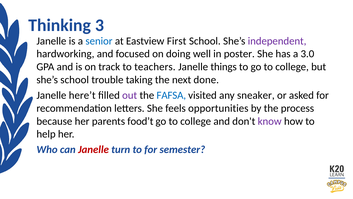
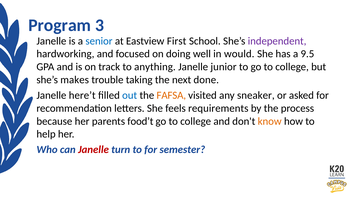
Thinking: Thinking -> Program (60, 25)
poster: poster -> would (239, 54)
3.0: 3.0 -> 9.5 (307, 54)
teachers: teachers -> anything (155, 67)
things: things -> junior (224, 67)
she’s school: school -> makes (75, 80)
out colour: purple -> blue (130, 95)
FAFSA colour: blue -> orange (171, 95)
opportunities: opportunities -> requirements (218, 108)
know colour: purple -> orange (270, 121)
